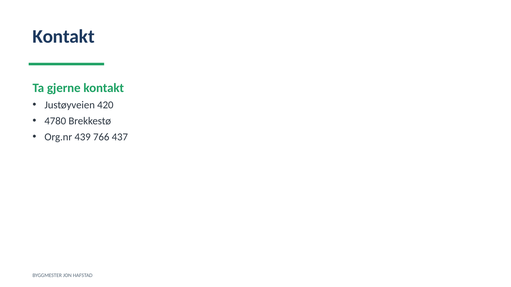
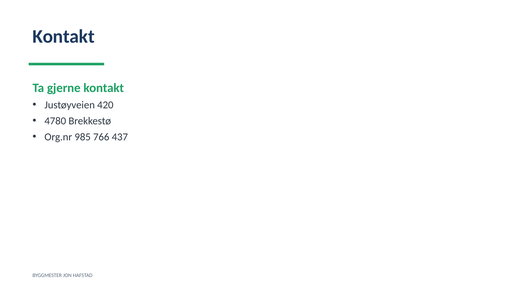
439: 439 -> 985 (83, 137)
